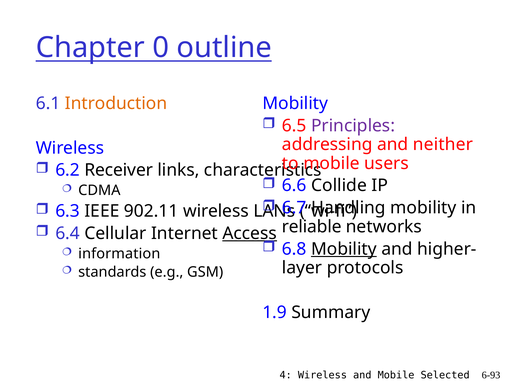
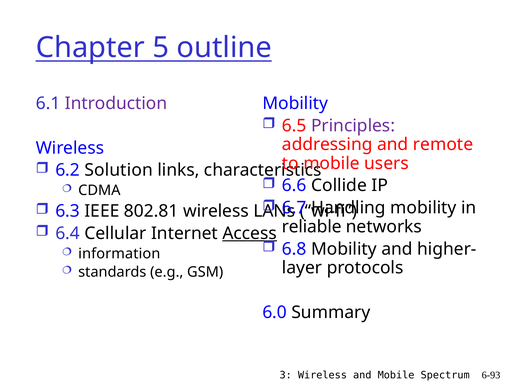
0: 0 -> 5 (161, 48)
Introduction colour: orange -> purple (116, 103)
neither: neither -> remote (443, 145)
Receiver: Receiver -> Solution (119, 170)
902.11: 902.11 -> 802.81 (151, 211)
Mobility underline: present -> none (344, 249)
1.9: 1.9 -> 6.0 (275, 313)
4: 4 -> 3 (286, 376)
Selected: Selected -> Spectrum (445, 376)
